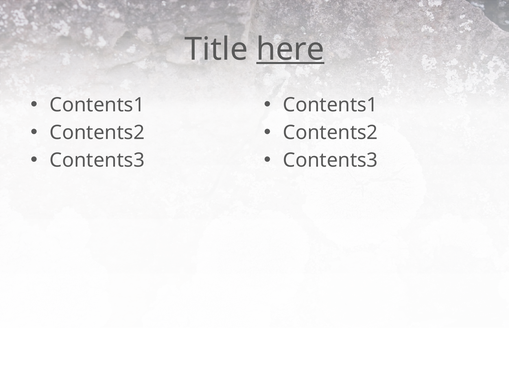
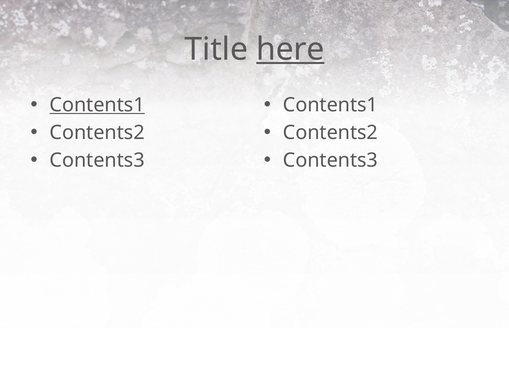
Contents1 underline: none -> present (97, 105)
